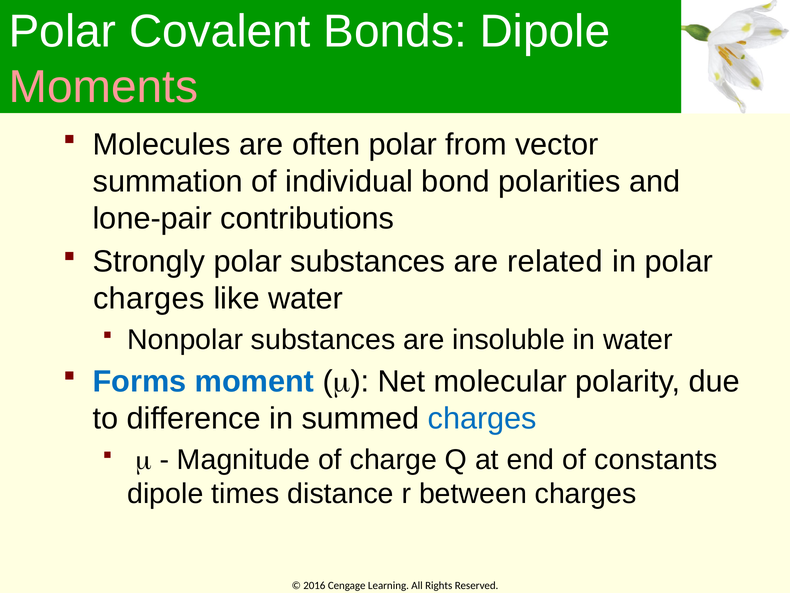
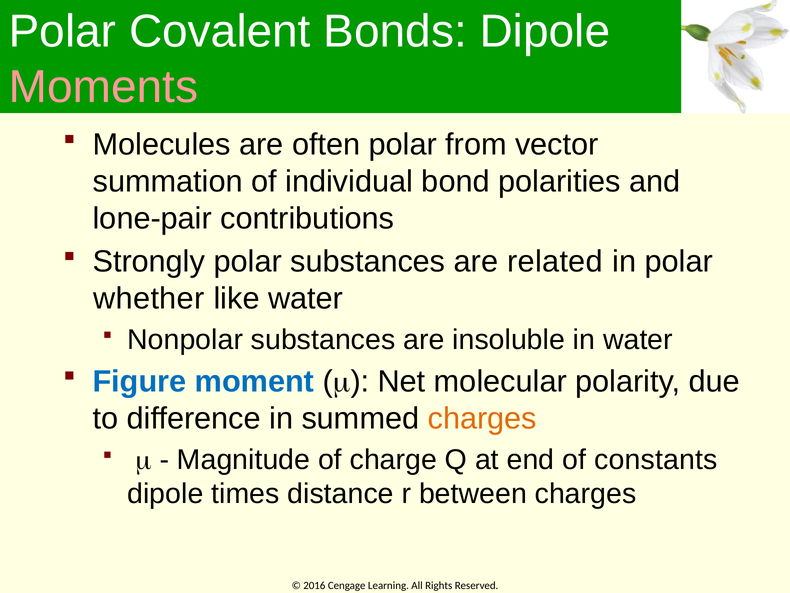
charges: charges -> whether (149, 298)
Forms: Forms -> Figure (140, 381)
charges colour: blue -> orange (482, 418)
